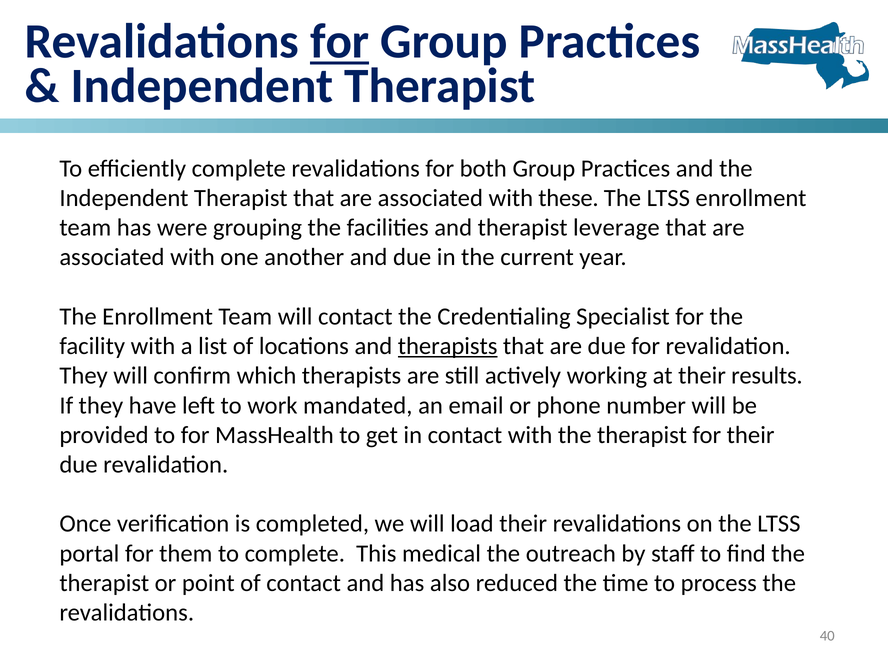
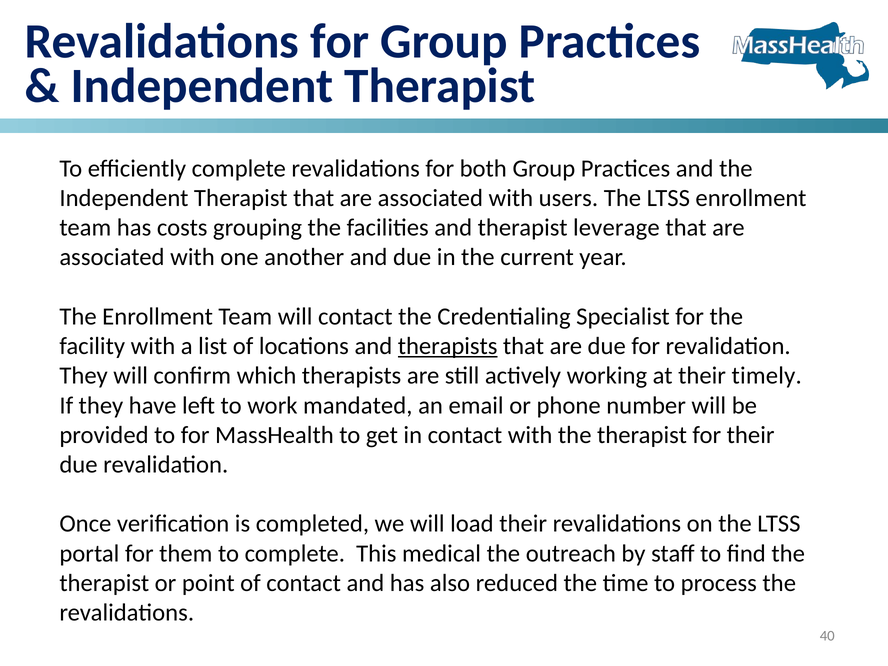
for underline: present -> none (340, 42)
these: these -> users (568, 198)
were: were -> costs (182, 228)
results: results -> timely (767, 376)
